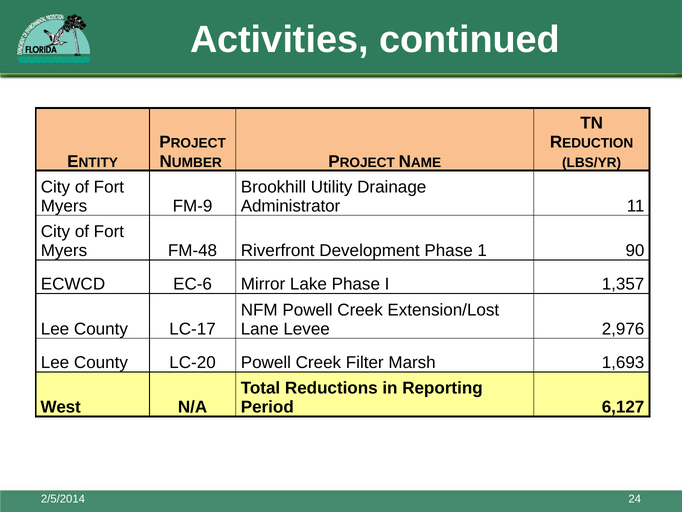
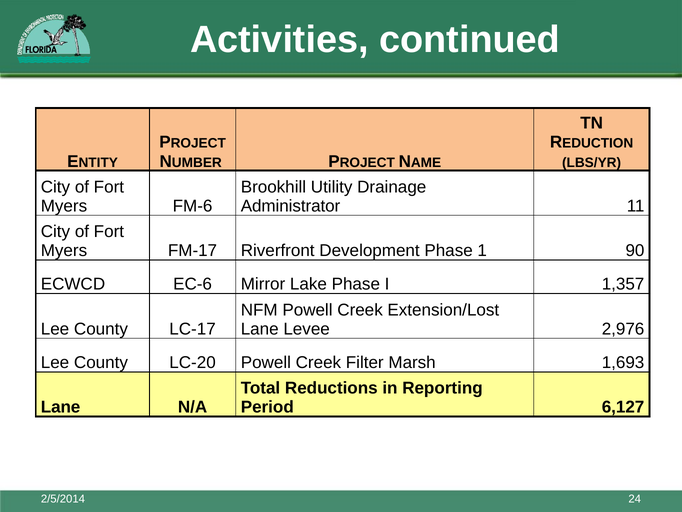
FM-9: FM-9 -> FM-6 (193, 206)
FM-48: FM-48 -> FM-17 (193, 250)
West: West -> Lane (61, 407)
